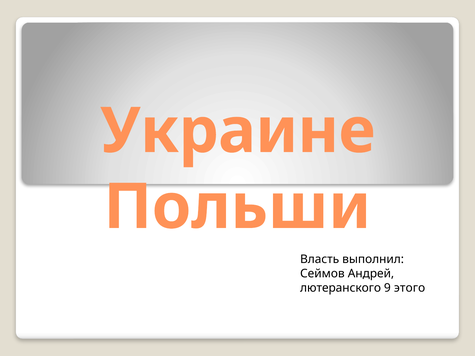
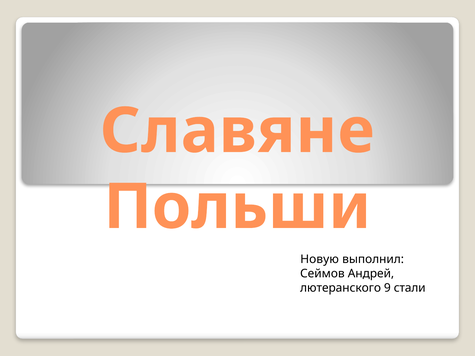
Украине: Украине -> Славяне (237, 131)
Власть: Власть -> Новую (320, 259)
этого: этого -> стали (410, 288)
